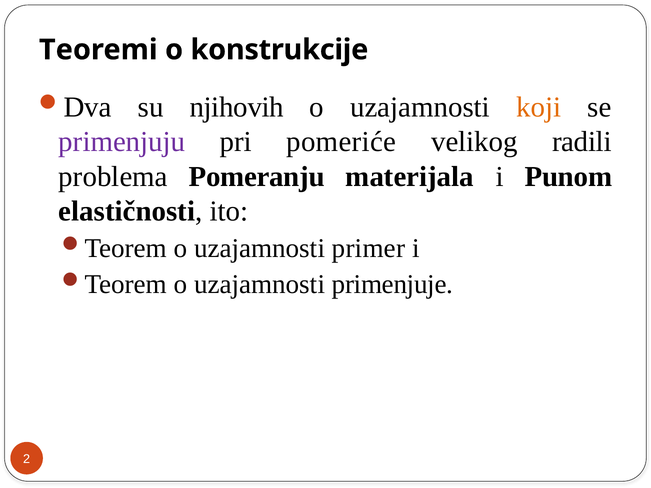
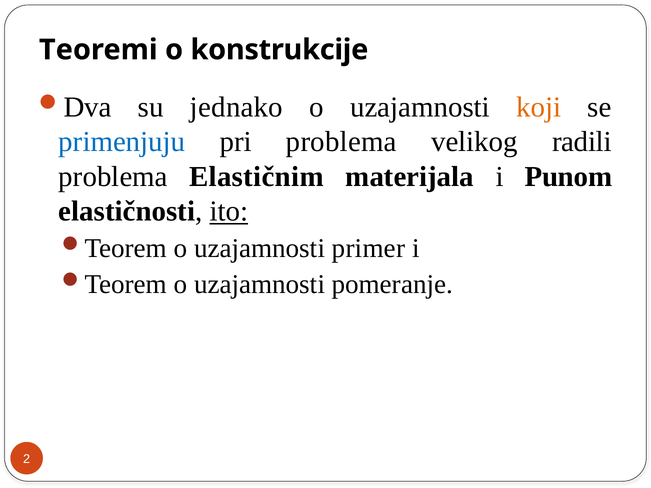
njihovih: njihovih -> jednako (236, 107)
primenjuju colour: purple -> blue (122, 142)
pri pomeriće: pomeriće -> problema (341, 142)
Pomeranju: Pomeranju -> Elastičnim (256, 177)
ito underline: none -> present (229, 212)
primenjuje: primenjuje -> pomeranje (392, 284)
